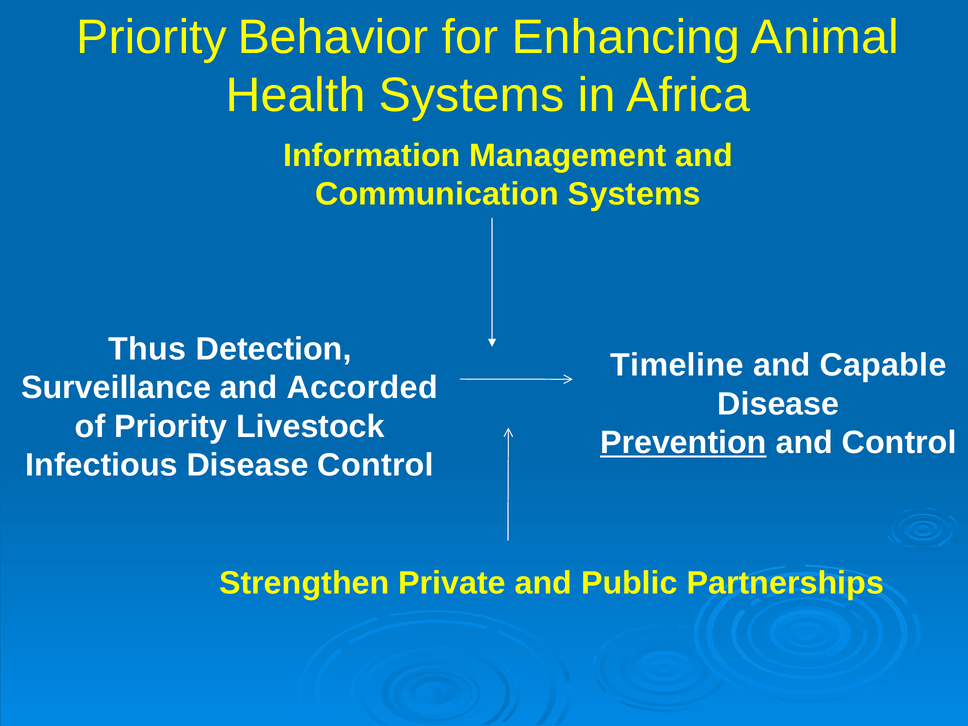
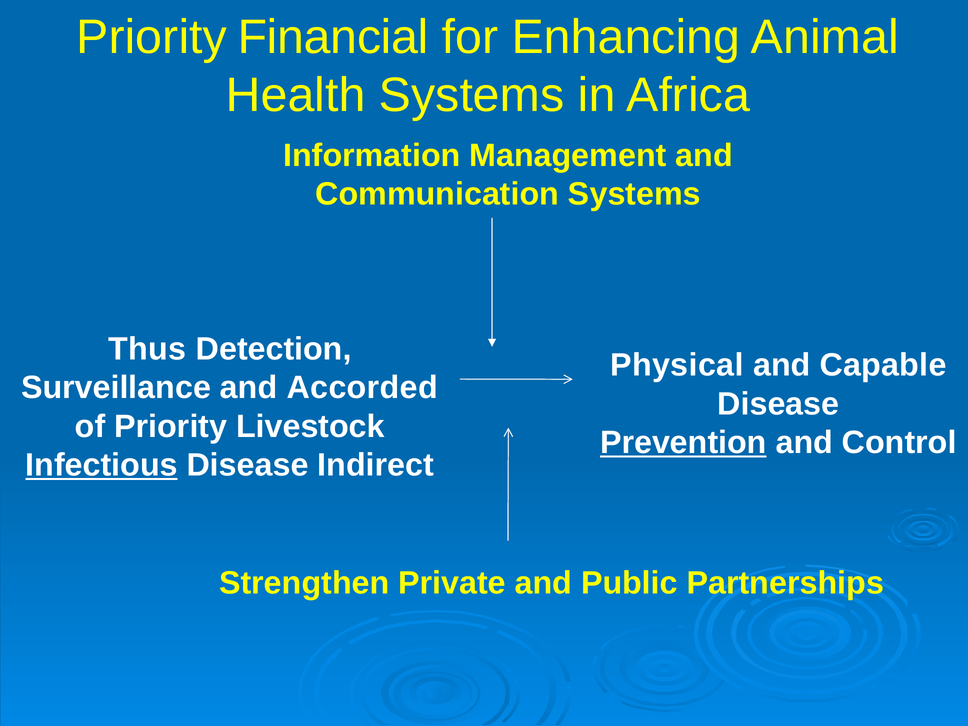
Behavior: Behavior -> Financial (333, 37)
Timeline: Timeline -> Physical (677, 365)
Infectious underline: none -> present (102, 465)
Disease Control: Control -> Indirect (376, 465)
